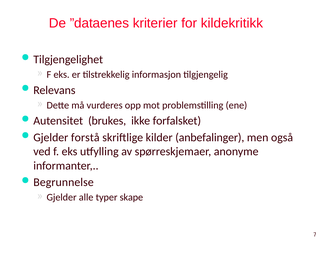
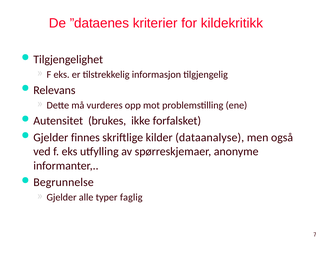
forstå: forstå -> finnes (85, 137)
anbefalinger: anbefalinger -> dataanalyse (210, 137)
skape: skape -> faglig (131, 197)
